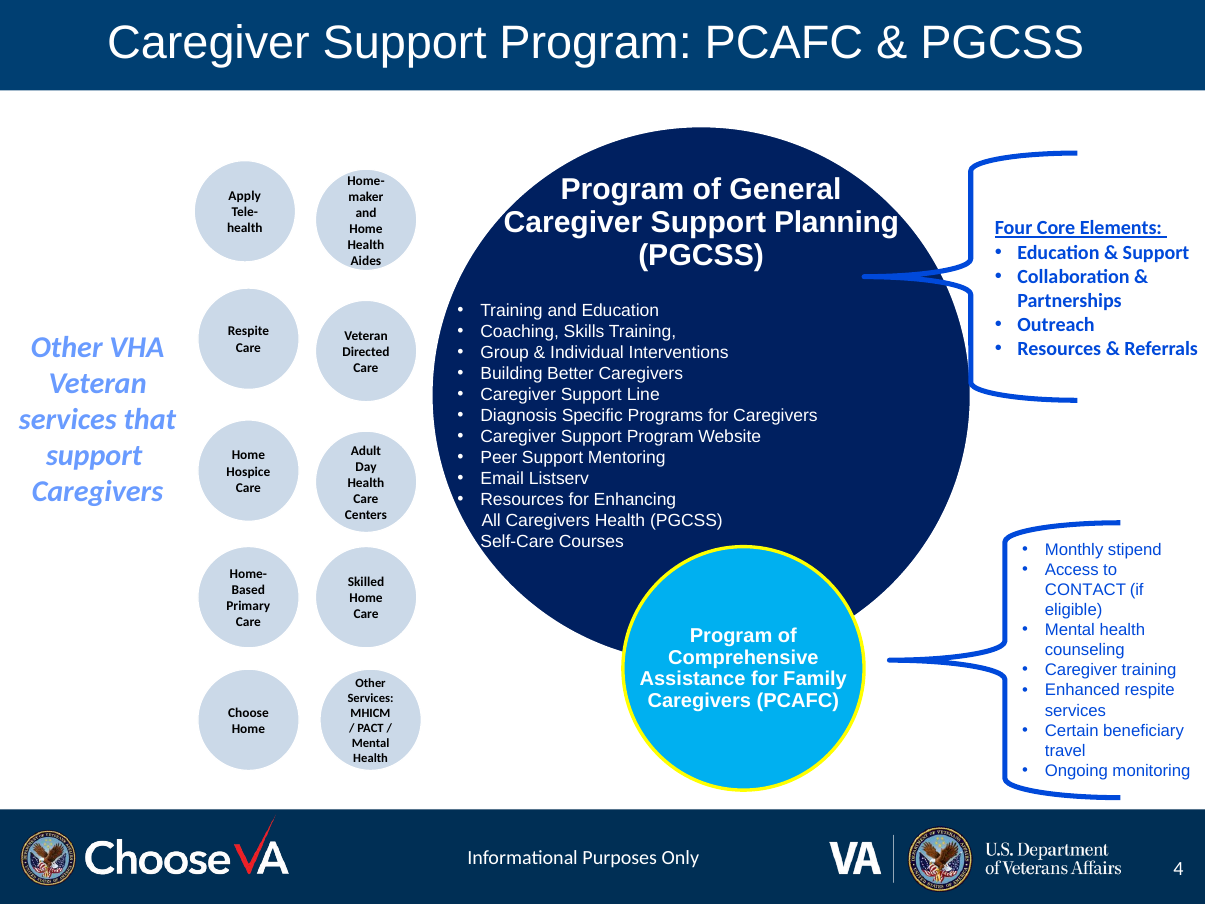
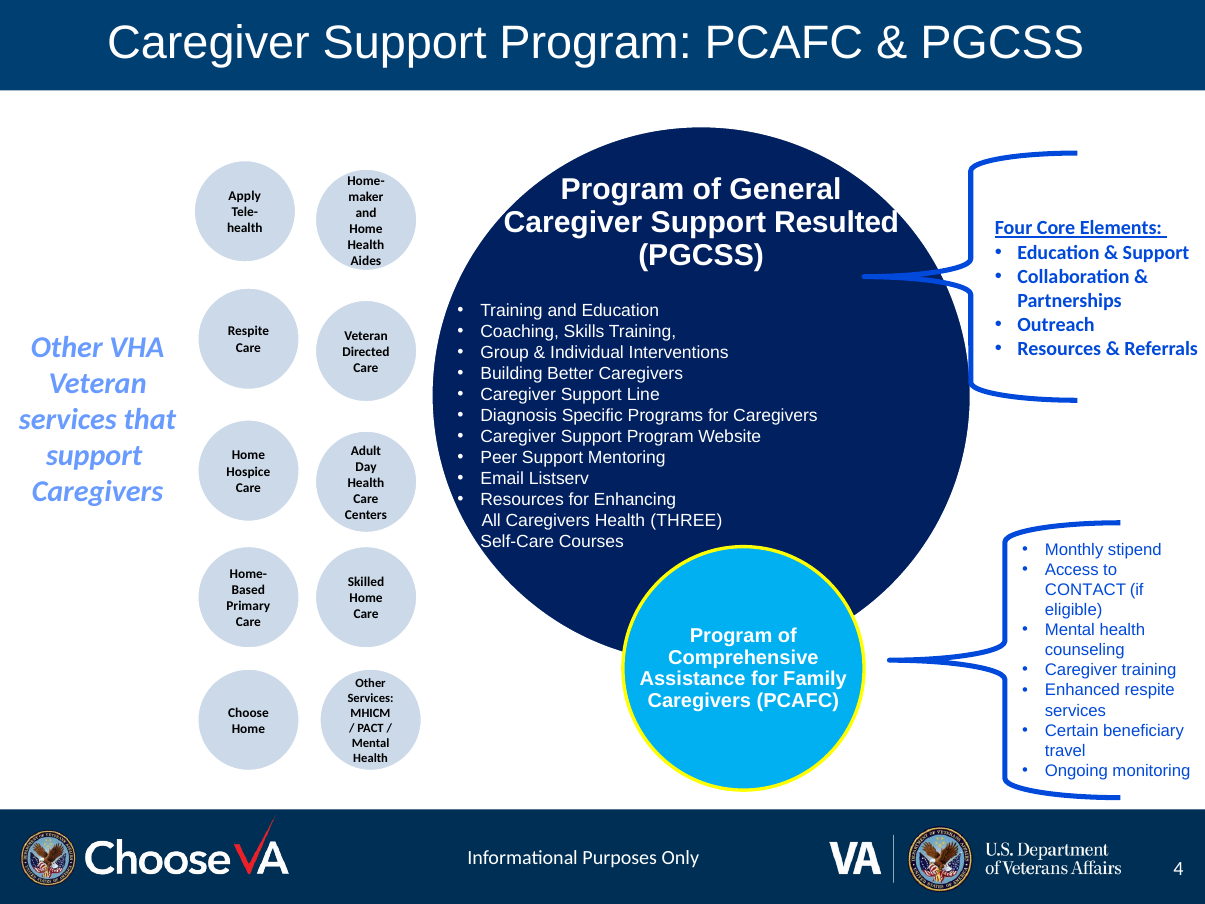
Planning: Planning -> Resulted (837, 222)
Health PGCSS: PGCSS -> THREE (686, 521)
